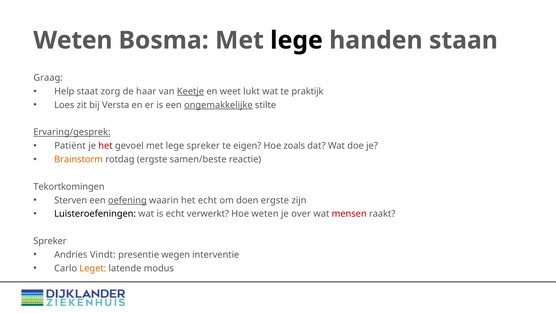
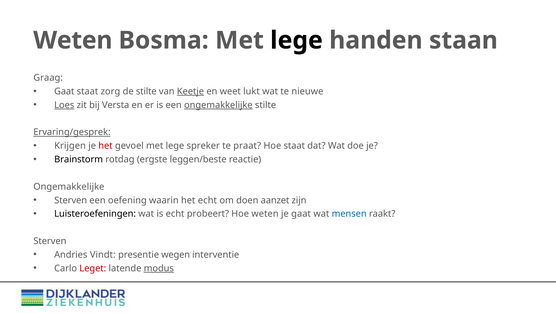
Help: Help -> Gaat (64, 91)
de haar: haar -> stilte (146, 91)
praktijk: praktijk -> nieuwe (307, 91)
Loes underline: none -> present (64, 105)
Patiënt: Patiënt -> Krijgen (70, 146)
eigen: eigen -> praat (247, 146)
Hoe zoals: zoals -> staat (294, 146)
Brainstorm colour: orange -> black (79, 159)
samen/beste: samen/beste -> leggen/beste (198, 159)
Tekortkomingen: Tekortkomingen -> Ongemakkelijke (69, 187)
oefening underline: present -> none (127, 200)
doen ergste: ergste -> aanzet (275, 200)
verwerkt: verwerkt -> probeert (208, 214)
je over: over -> gaat (301, 214)
mensen colour: red -> blue (349, 214)
Spreker: Spreker -> Sterven (50, 241)
Leget colour: orange -> red (93, 268)
modus underline: none -> present (159, 268)
